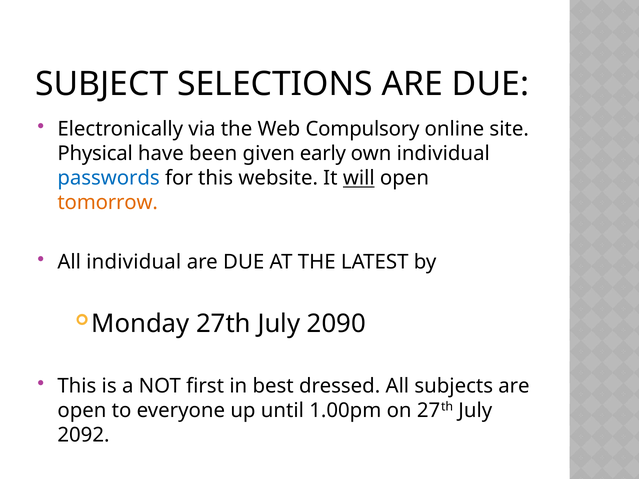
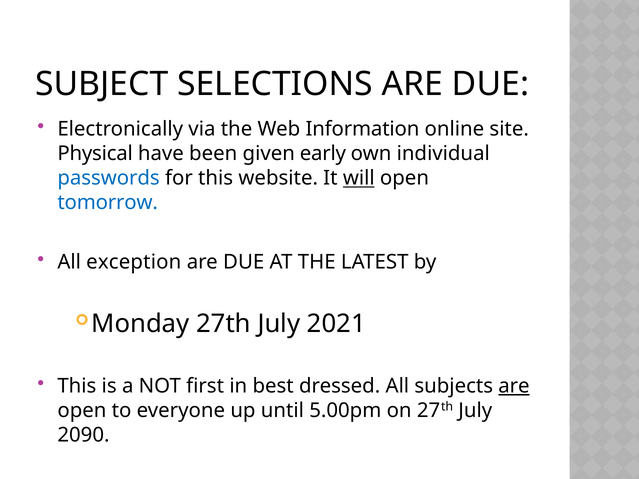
Compulsory: Compulsory -> Information (362, 129)
tomorrow colour: orange -> blue (108, 203)
All individual: individual -> exception (134, 262)
2090: 2090 -> 2021 (336, 324)
are underline: none -> present (514, 386)
1.00pm: 1.00pm -> 5.00pm (345, 411)
2092: 2092 -> 2090 (83, 435)
